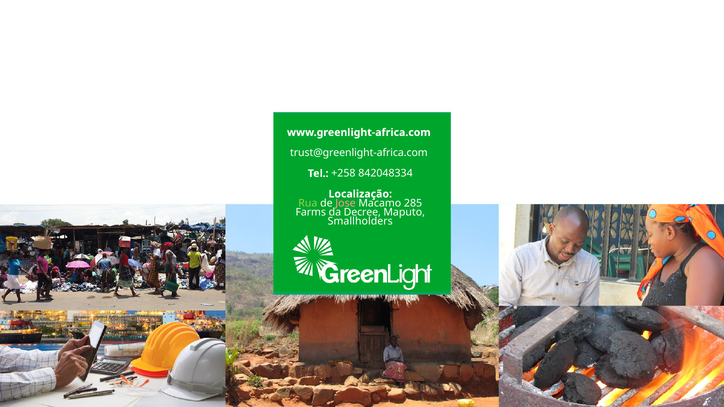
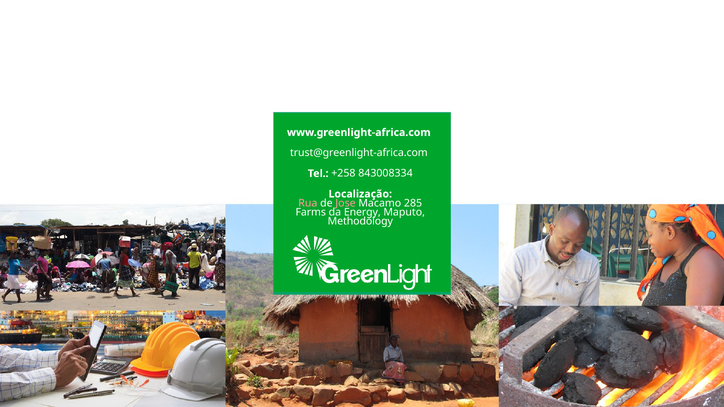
842048334: 842048334 -> 843008334 (385, 174)
Rua colour: light green -> pink (308, 203)
Decree: Decree -> Energy (362, 212)
Smallholders: Smallholders -> Methodology (360, 221)
